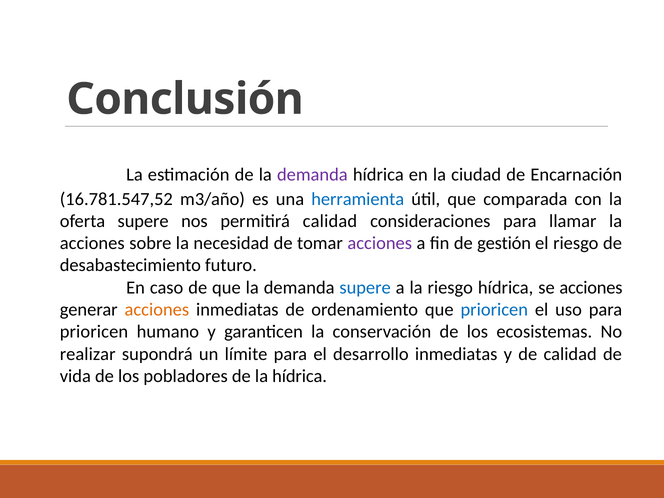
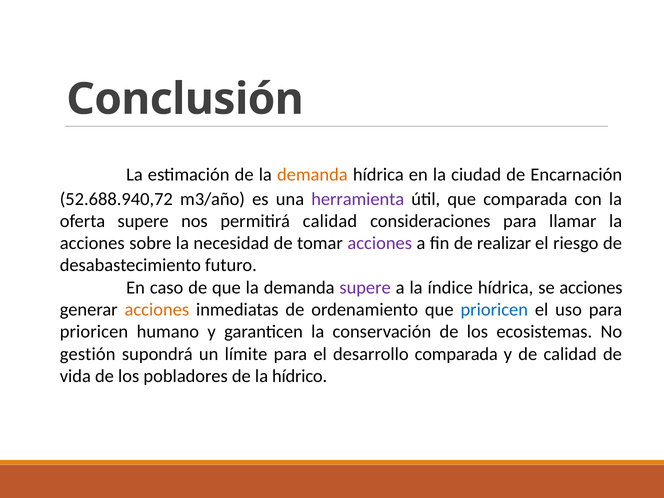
demanda colour: purple -> orange (312, 174)
16.781.547,52: 16.781.547,52 -> 52.688.940,72 (116, 199)
herramienta colour: blue -> purple (358, 199)
gestión: gestión -> realizar (504, 243)
supere colour: blue -> purple (365, 288)
la riesgo: riesgo -> índice (450, 288)
realizar: realizar -> gestión (88, 354)
desarrollo inmediatas: inmediatas -> comparada (456, 354)
la hídrica: hídrica -> hídrico (300, 376)
